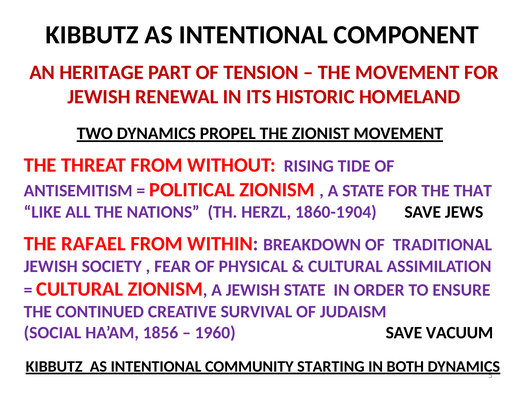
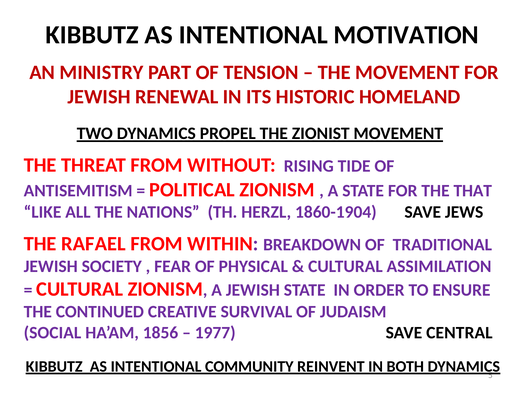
COMPONENT: COMPONENT -> MOTIVATION (406, 35)
HERITAGE: HERITAGE -> MINISTRY (102, 72)
1960: 1960 -> 1977 (215, 333)
VACUUM: VACUUM -> CENTRAL (459, 333)
STARTING: STARTING -> REINVENT (331, 367)
